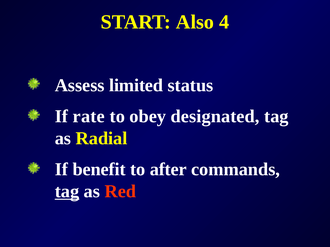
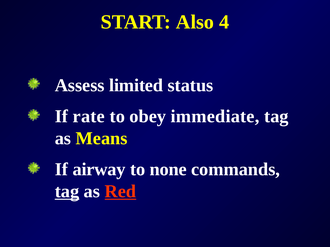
designated: designated -> immediate (215, 117)
Radial: Radial -> Means (102, 139)
benefit: benefit -> airway (99, 170)
after: after -> none (168, 170)
Red underline: none -> present (120, 192)
